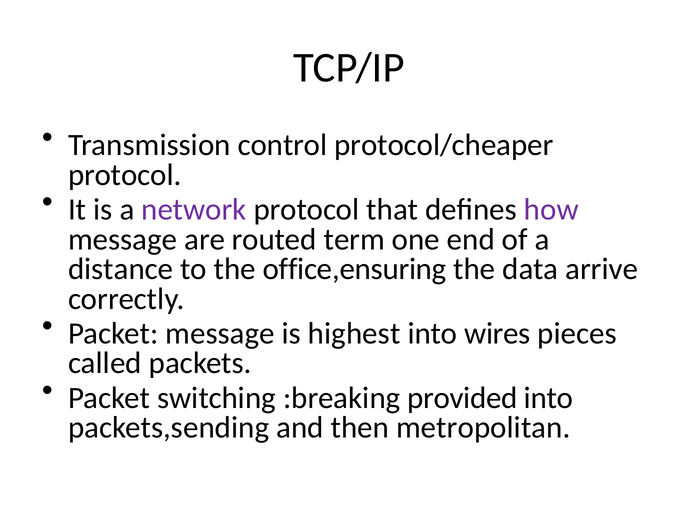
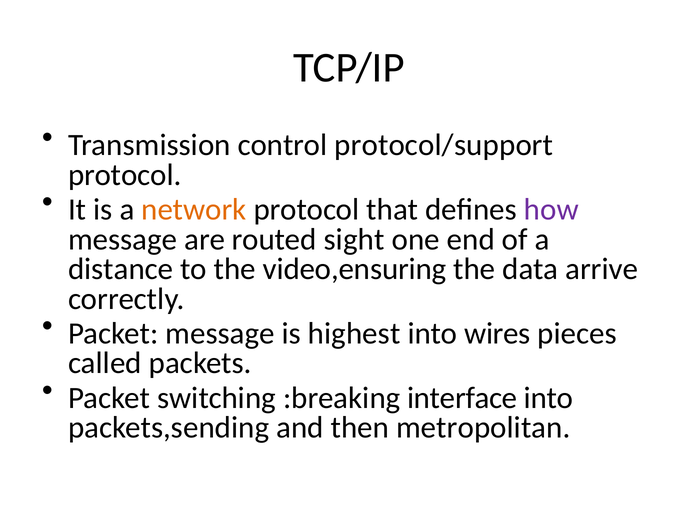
protocol/cheaper: protocol/cheaper -> protocol/support (444, 145)
network colour: purple -> orange (194, 210)
term: term -> sight (354, 240)
office,ensuring: office,ensuring -> video,ensuring (355, 269)
provided: provided -> interface (462, 398)
